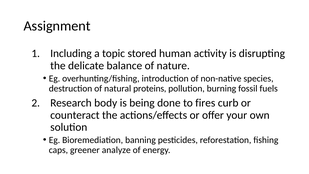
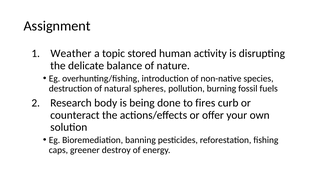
Including: Including -> Weather (71, 53)
proteins: proteins -> spheres (150, 88)
analyze: analyze -> destroy (116, 150)
